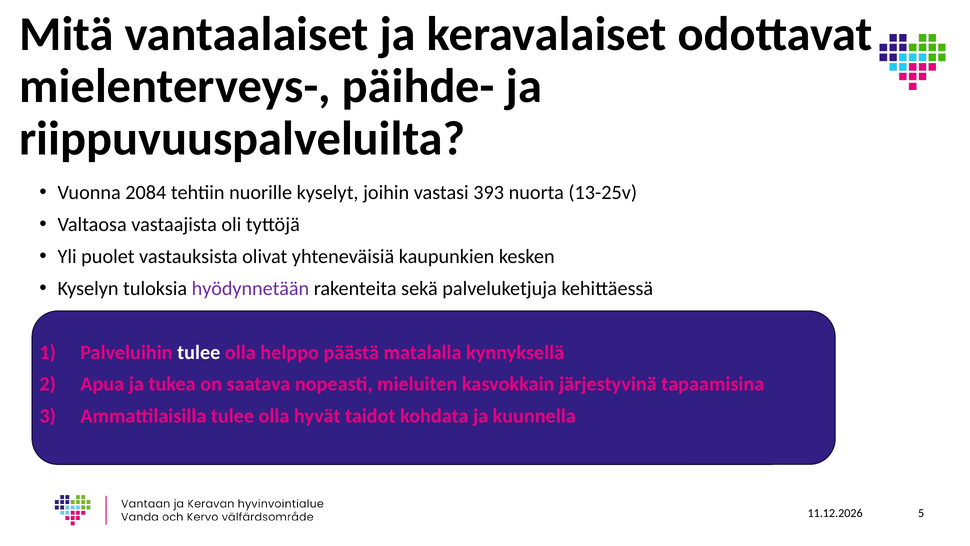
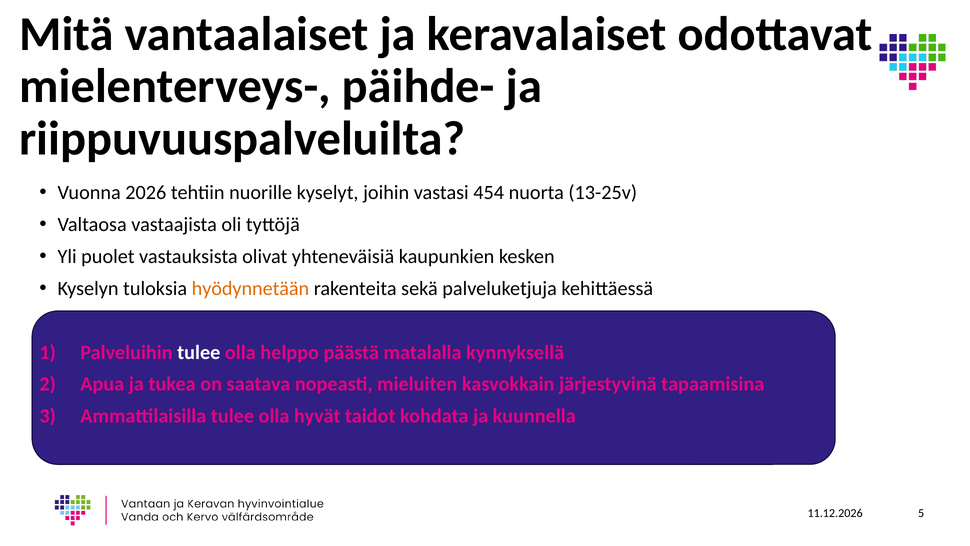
2084: 2084 -> 2026 (146, 192)
393: 393 -> 454 (489, 192)
hyödynnetään colour: purple -> orange (250, 288)
